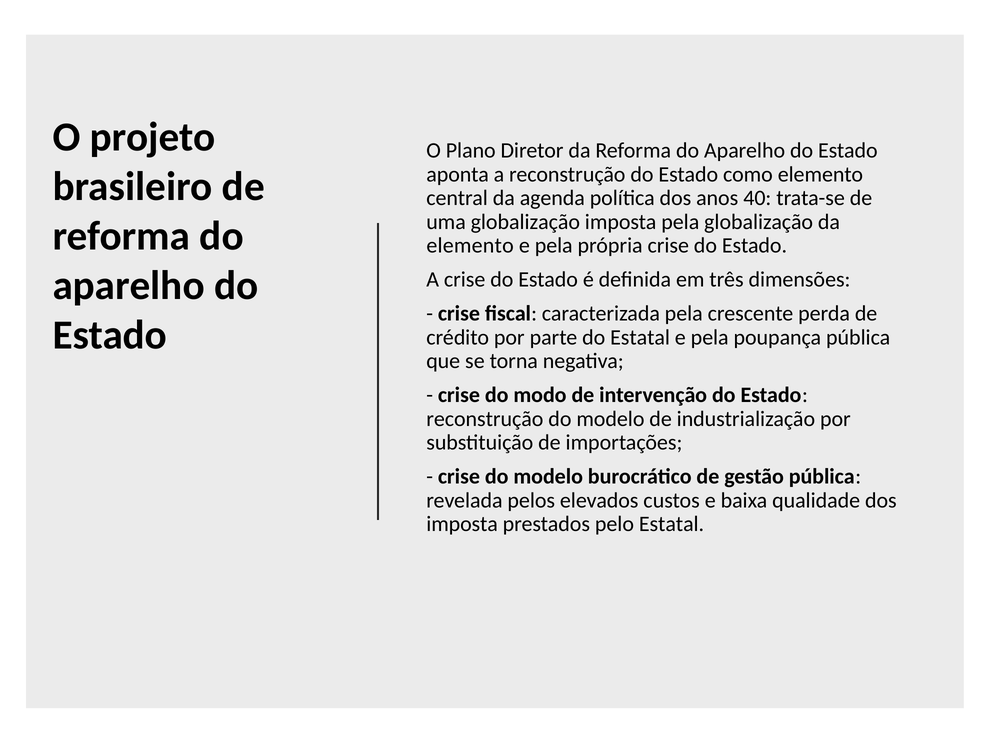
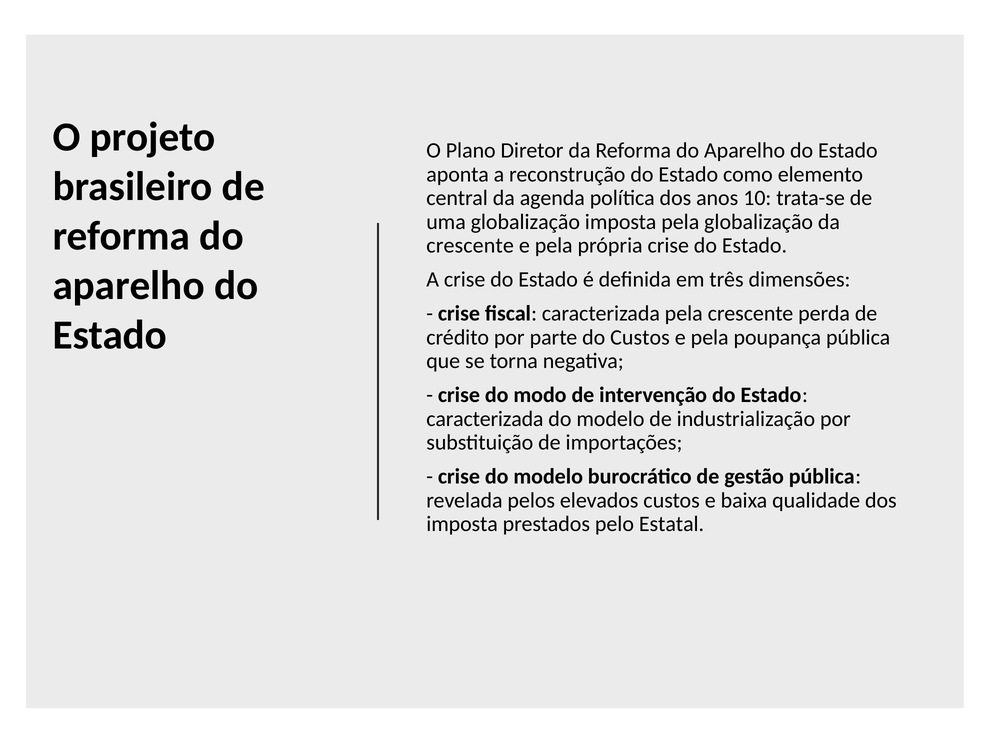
40: 40 -> 10 (757, 198)
elemento: elemento -> crescente (470, 245)
do Estatal: Estatal -> Custos (640, 337)
reconstrução: reconstrução -> caracterizada (485, 418)
